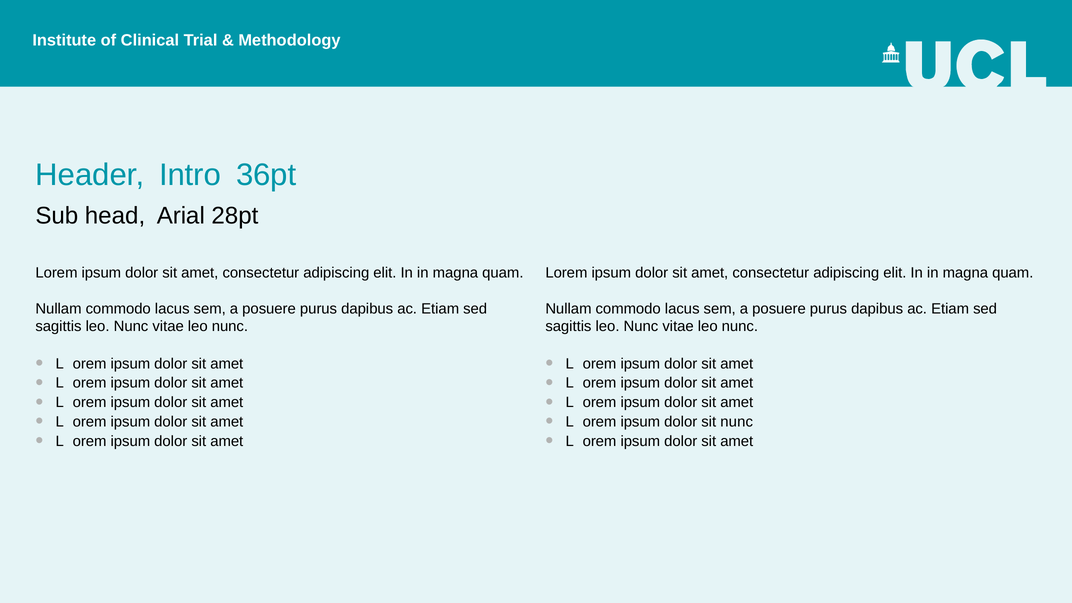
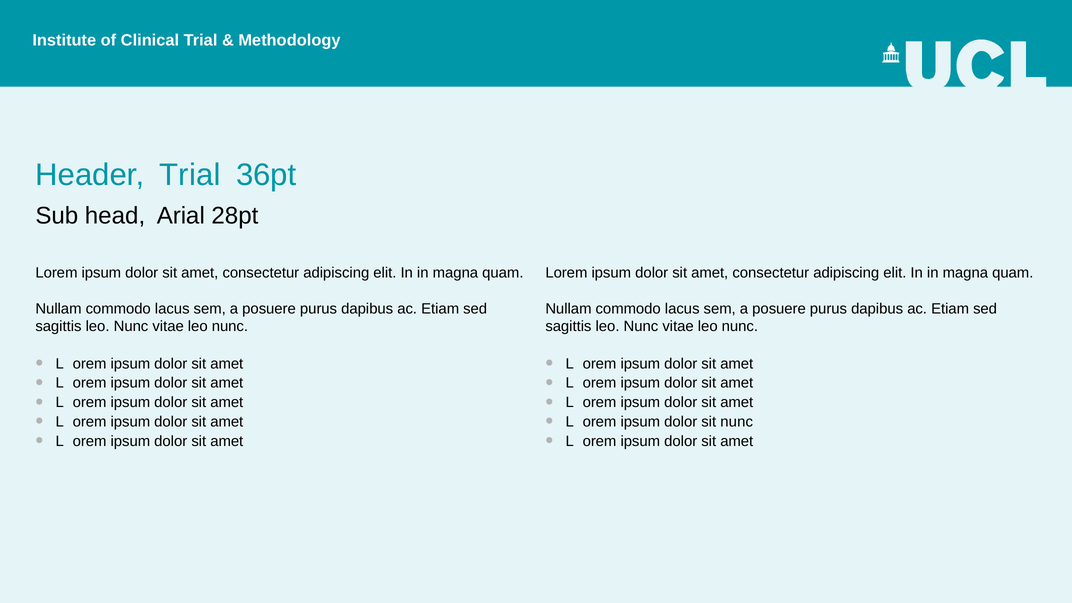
Header Intro: Intro -> Trial (190, 175)
